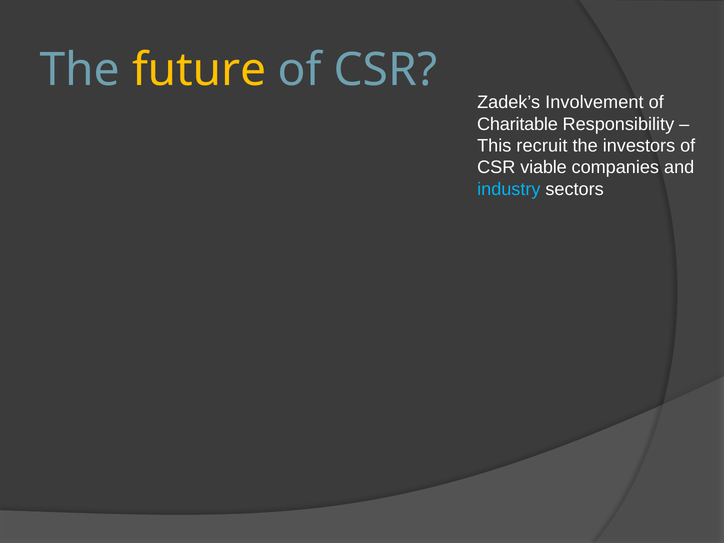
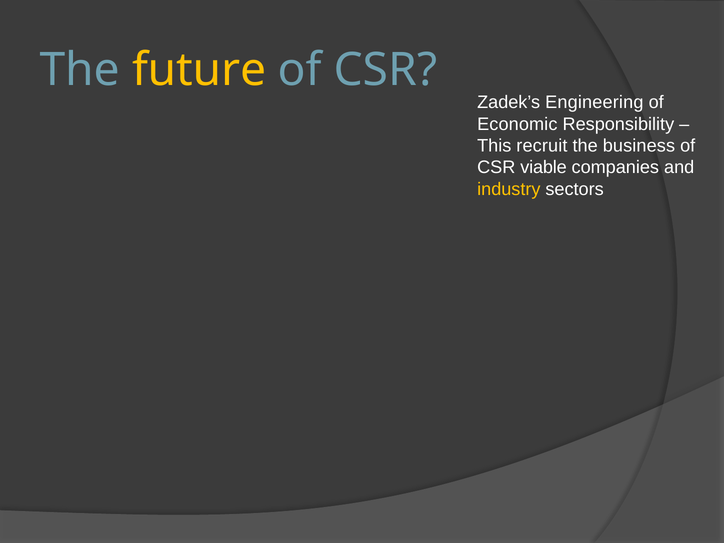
Involvement: Involvement -> Engineering (594, 102)
Charitable: Charitable -> Economic (517, 124)
investors: investors -> business (639, 146)
industry colour: light blue -> yellow (509, 189)
